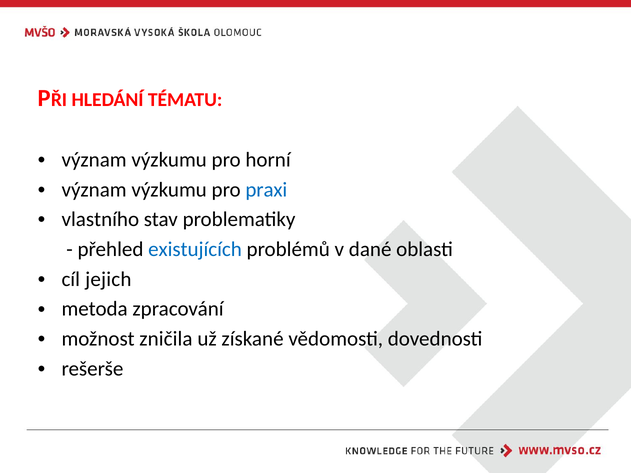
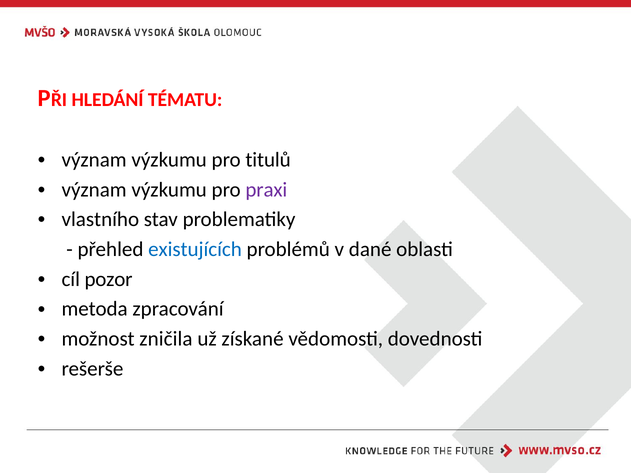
horní: horní -> titulů (268, 160)
praxi colour: blue -> purple (266, 190)
jejich: jejich -> pozor (109, 279)
